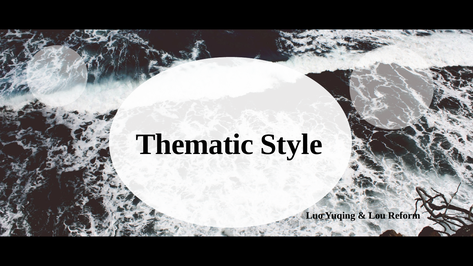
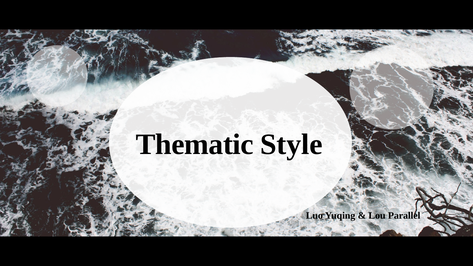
Reform: Reform -> Parallel (404, 216)
